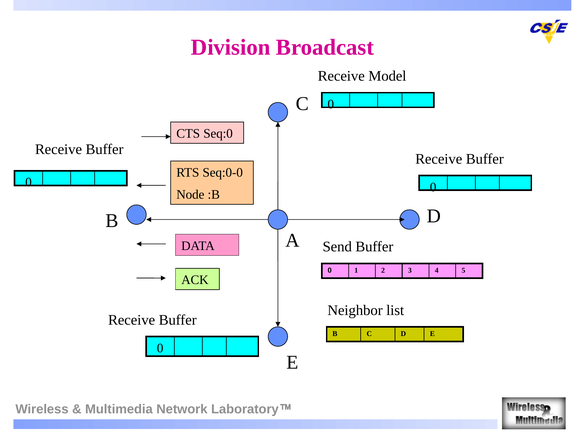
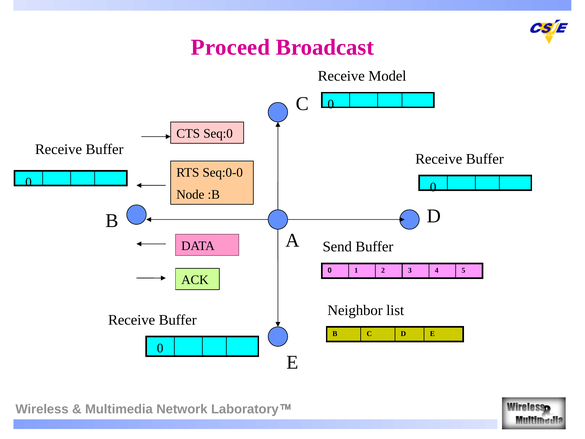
Division: Division -> Proceed (231, 47)
